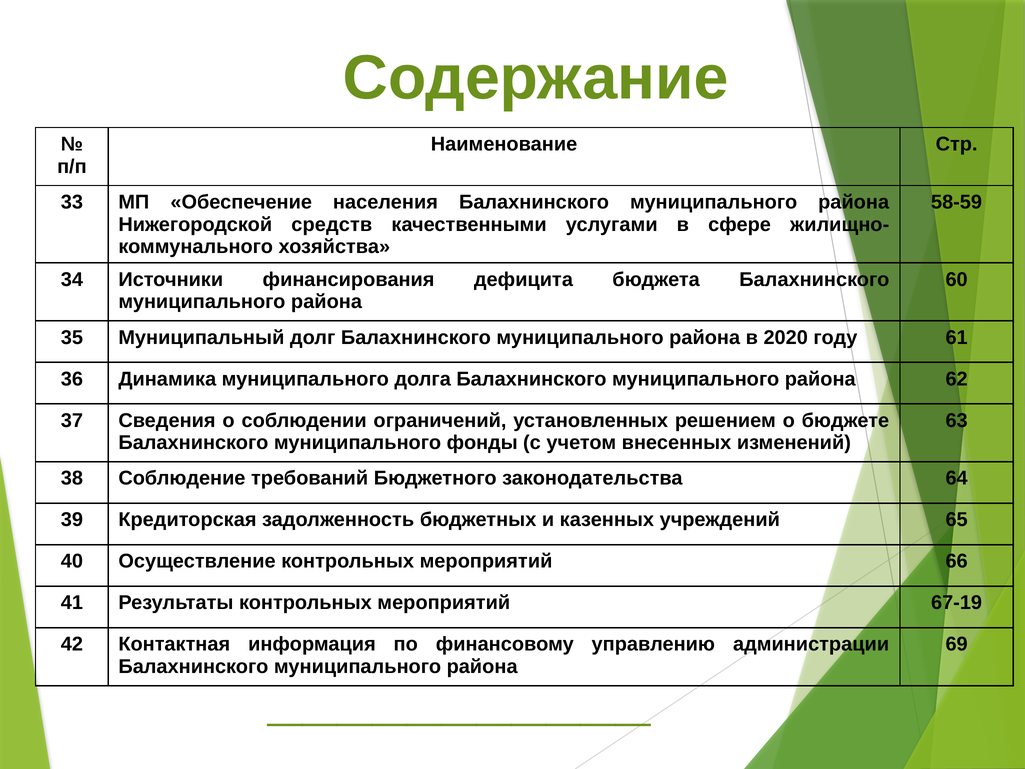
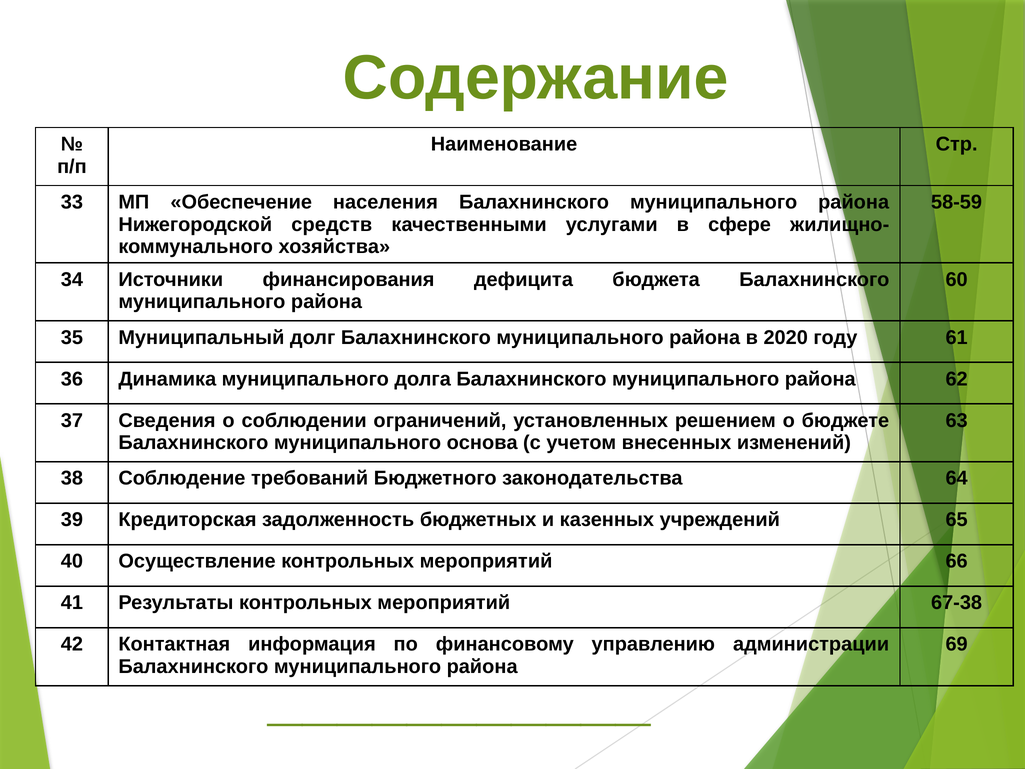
фонды: фонды -> основа (482, 443)
67-19: 67-19 -> 67-38 (957, 603)
